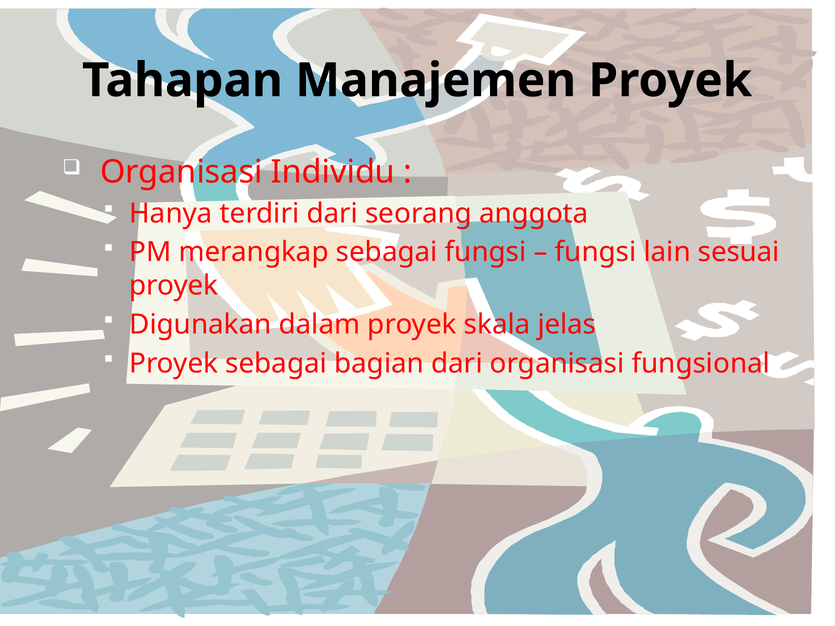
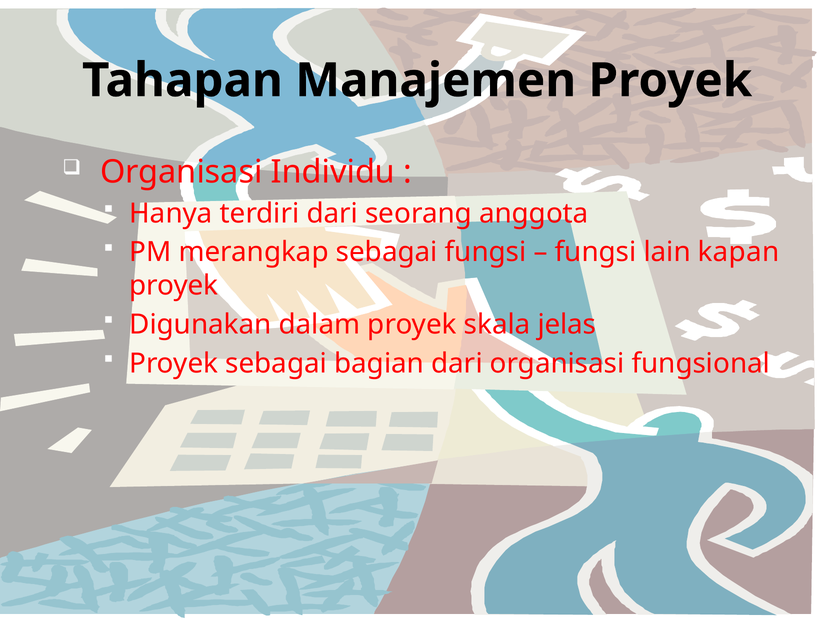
sesuai: sesuai -> kapan (739, 252)
